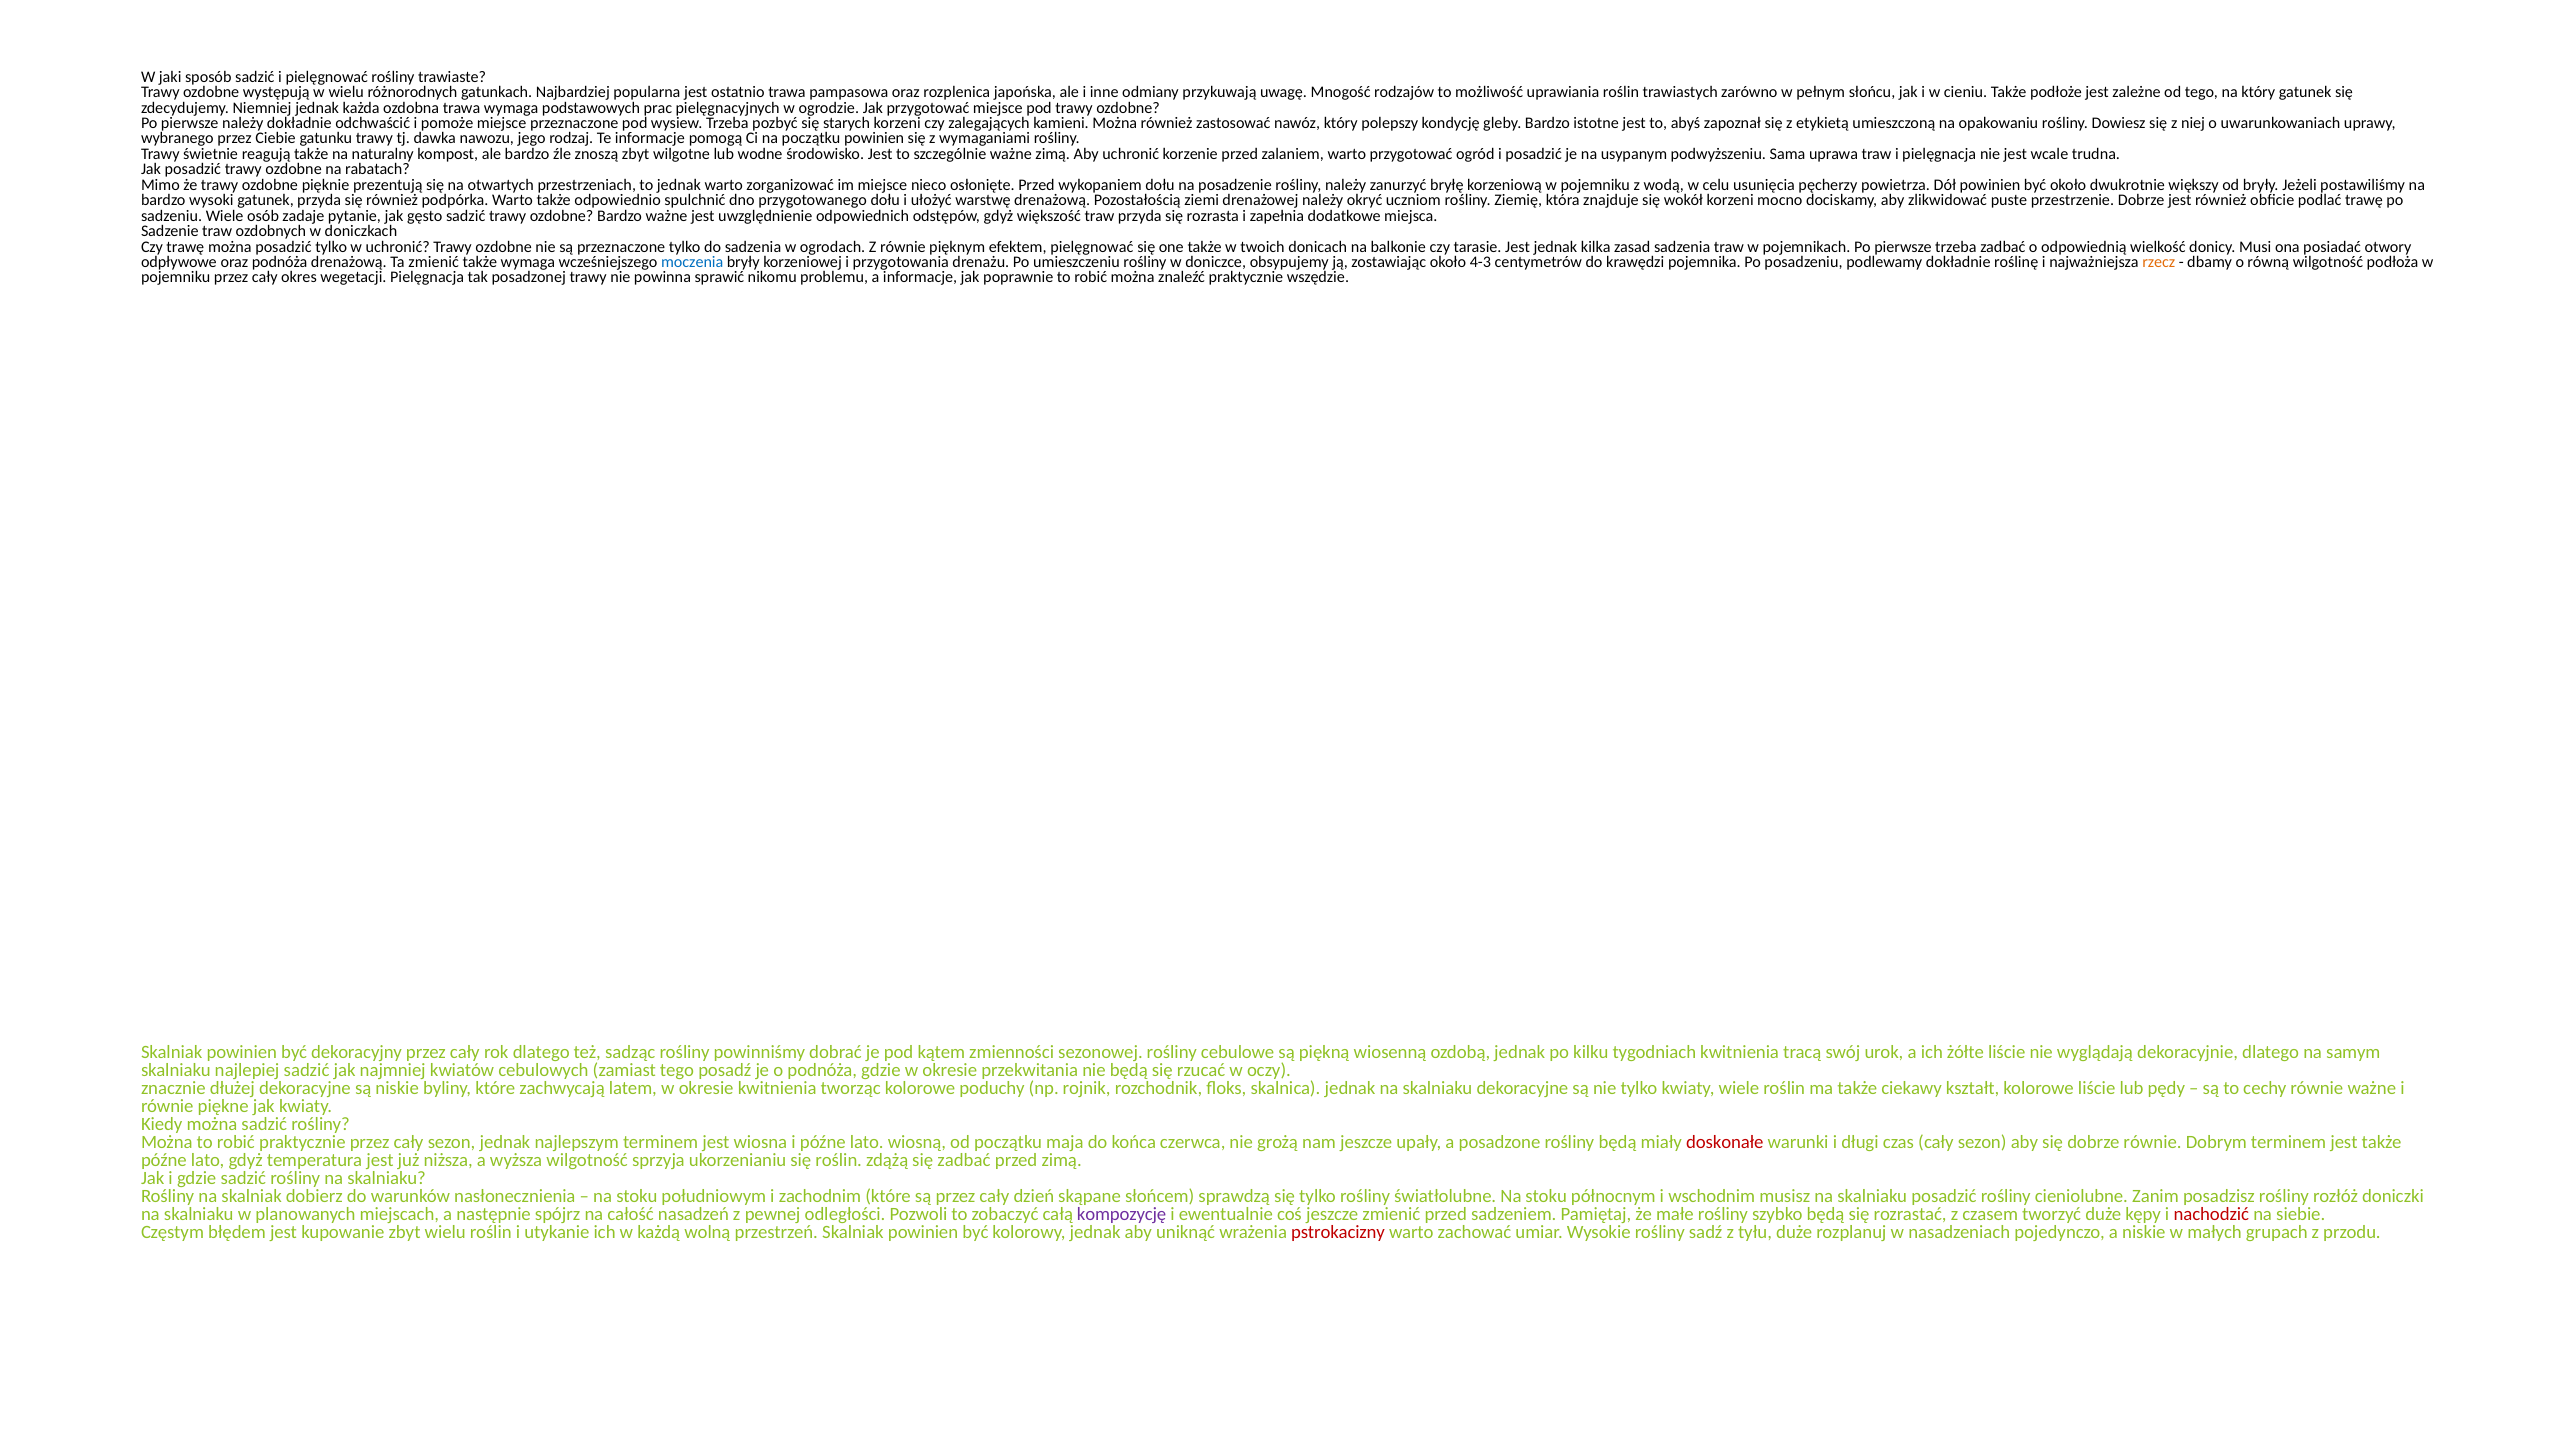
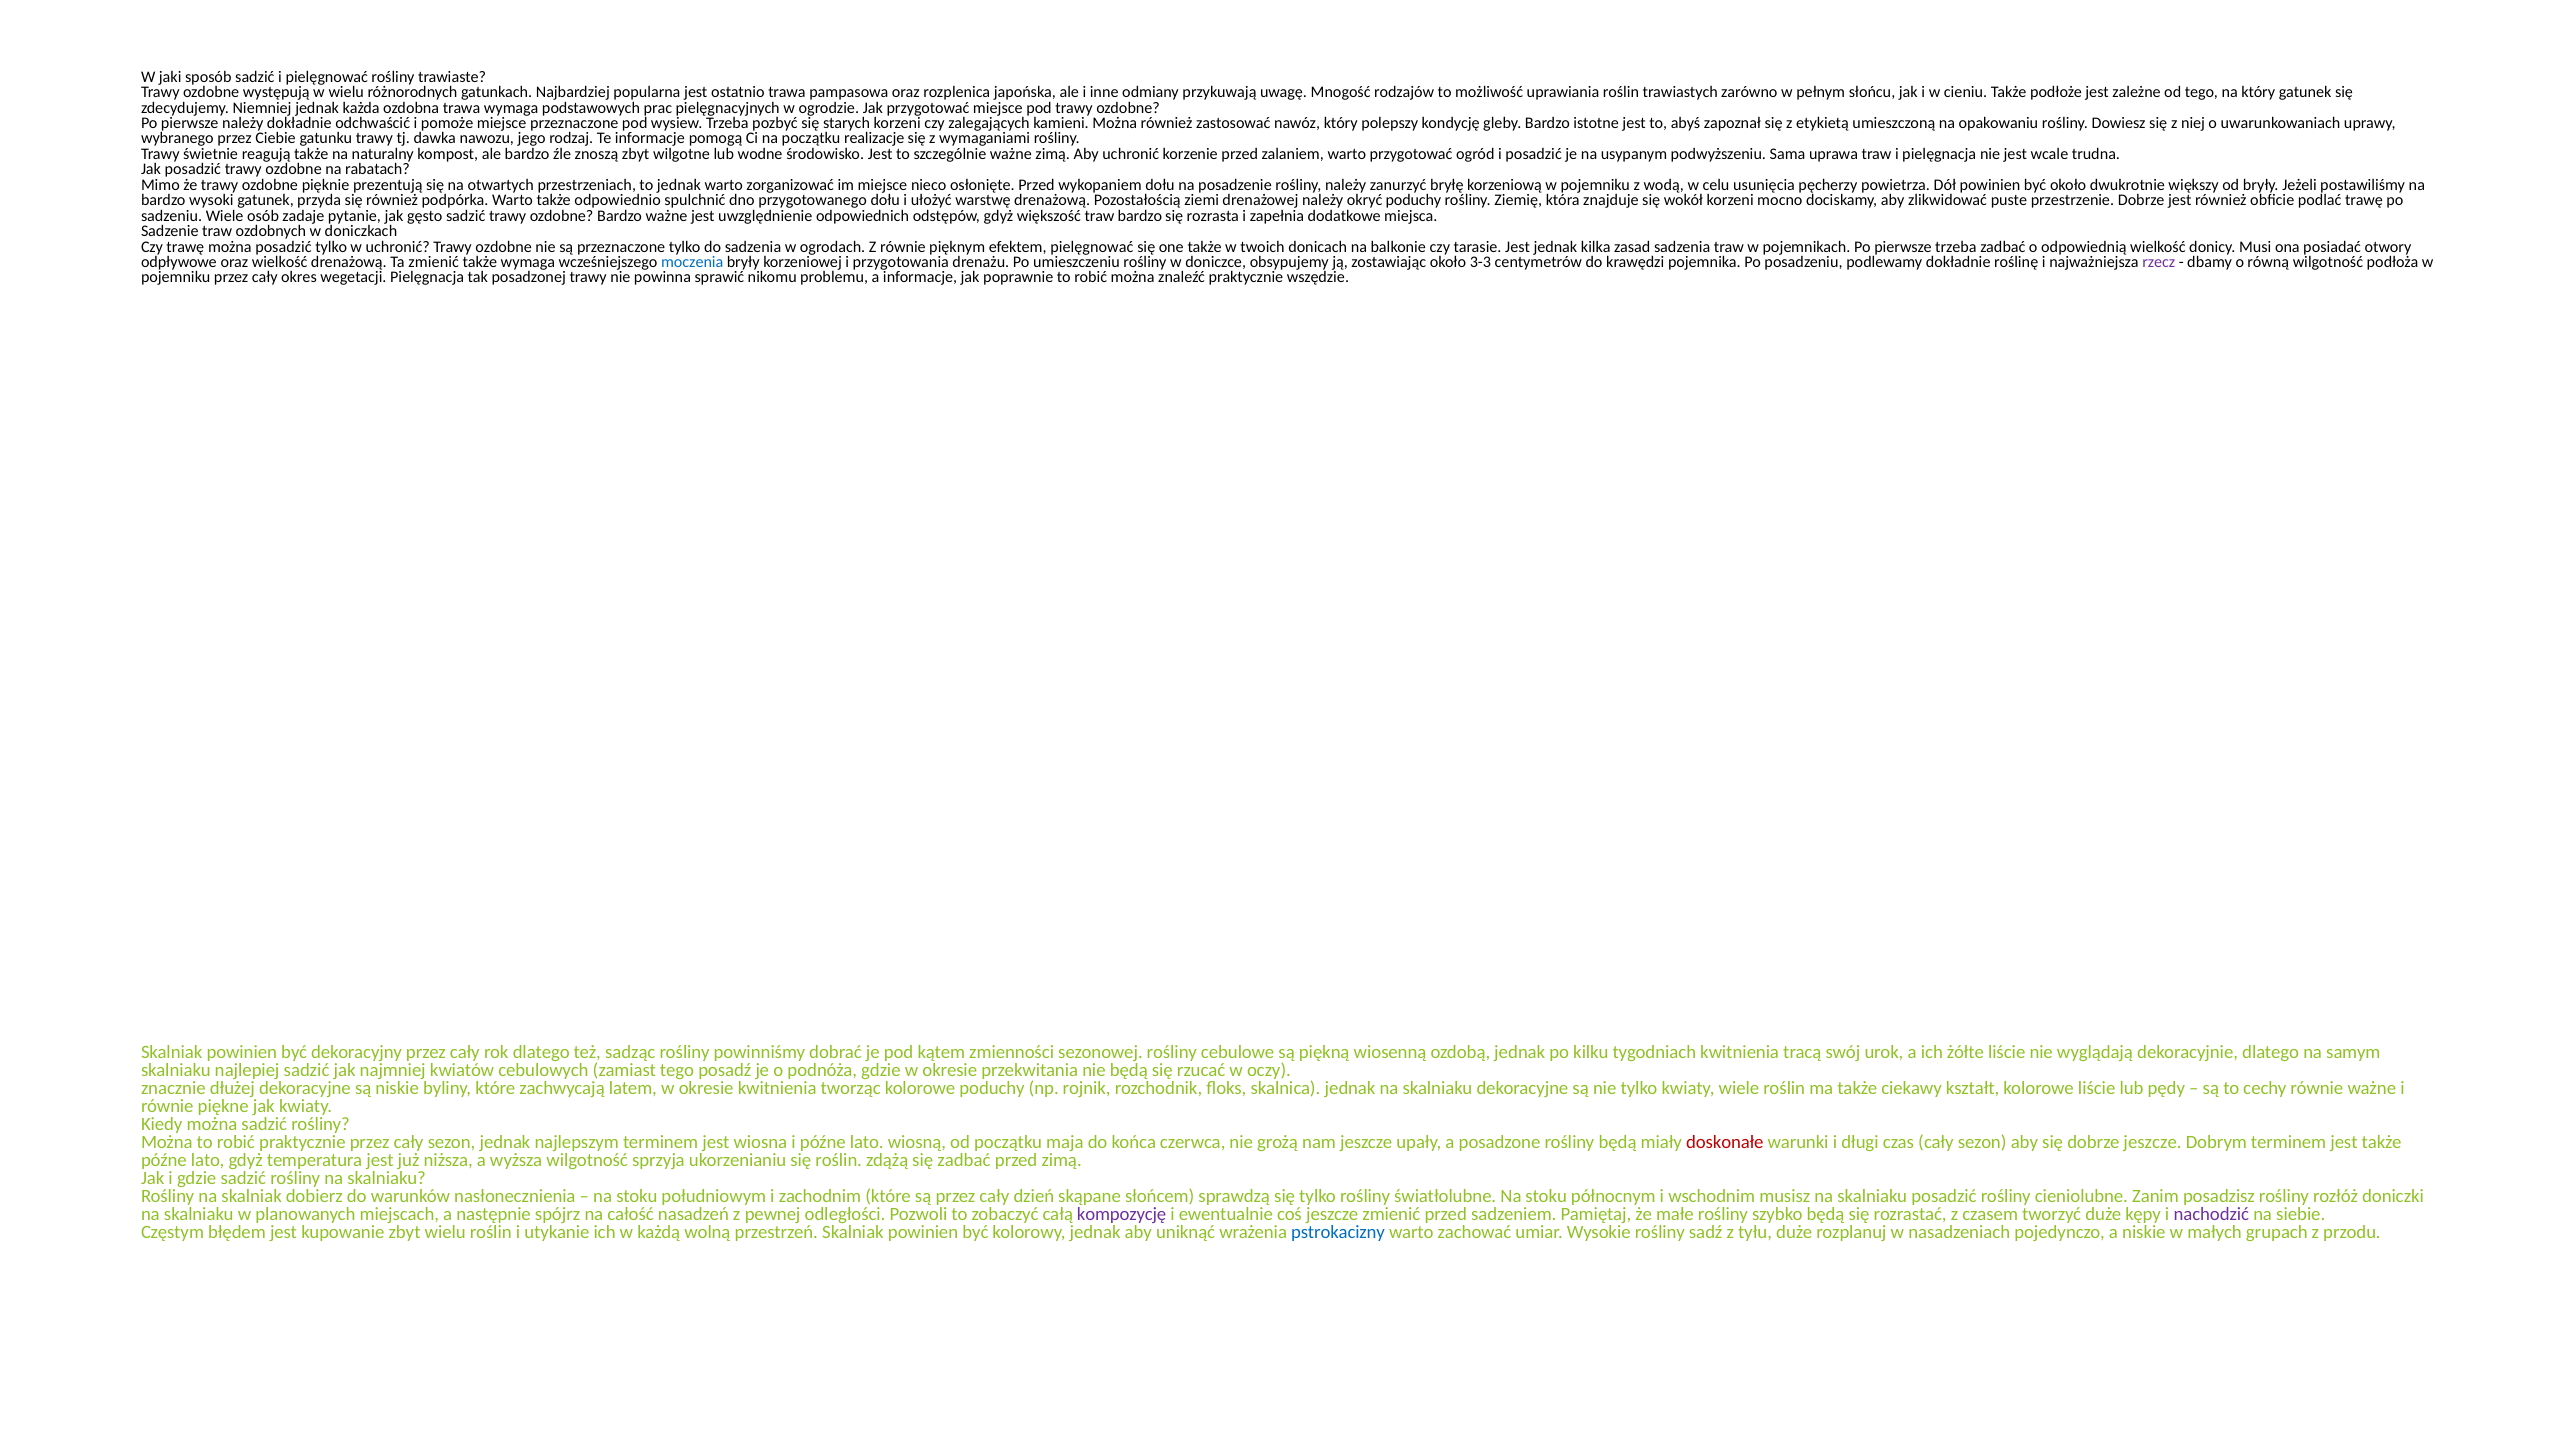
początku powinien: powinien -> realizacje (874, 139)
okryć uczniom: uczniom -> poduchy (1413, 200)
traw przyda: przyda -> bardzo (1140, 216)
oraz podnóża: podnóża -> wielkość (280, 262)
4-3: 4-3 -> 3-3 (1480, 262)
rzecz colour: orange -> purple (2159, 262)
dobrze równie: równie -> jeszcze (2153, 1142)
nachodzić colour: red -> purple (2211, 1214)
pstrokacizny colour: red -> blue (1338, 1232)
